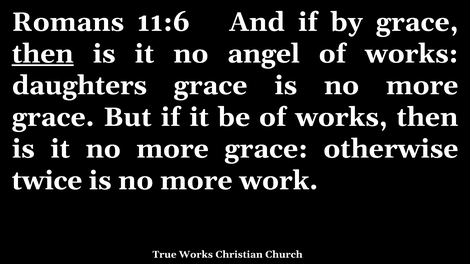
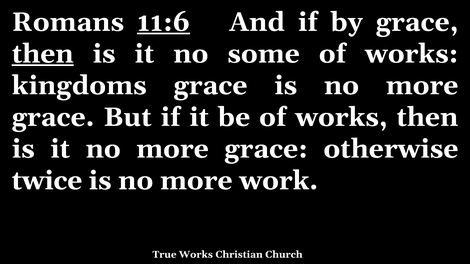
11:6 underline: none -> present (163, 22)
angel: angel -> some (264, 54)
daughters: daughters -> kingdoms (79, 86)
